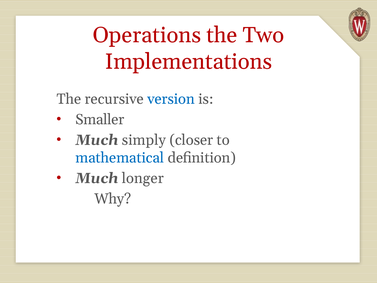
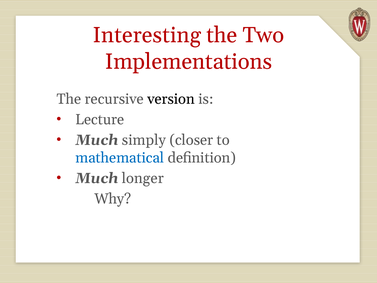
Operations: Operations -> Interesting (147, 35)
version colour: blue -> black (171, 99)
Smaller: Smaller -> Lecture (100, 119)
